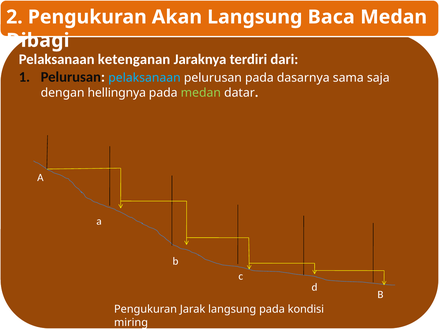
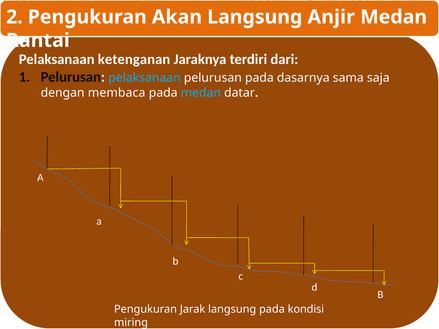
Baca: Baca -> Anjir (331, 17)
Dibagi: Dibagi -> Rantai (38, 40)
hellingnya: hellingnya -> membaca (117, 93)
medan colour: light green -> light blue (201, 93)
